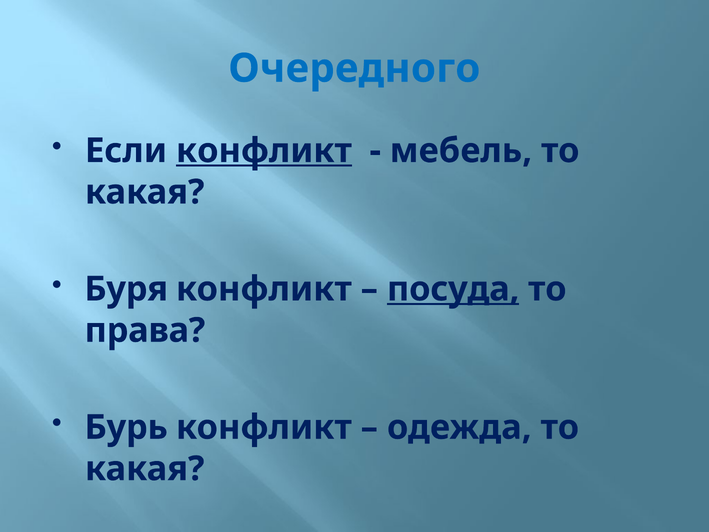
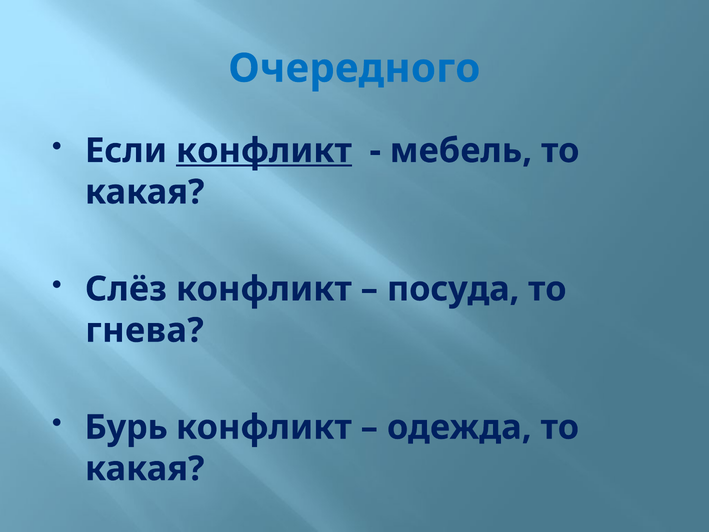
Буря: Буря -> Слёз (126, 289)
посуда underline: present -> none (453, 289)
права: права -> гнева (145, 330)
